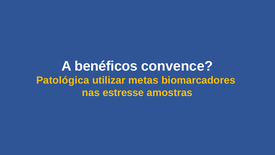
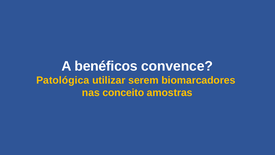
metas: metas -> serem (143, 80)
estresse: estresse -> conceito (123, 92)
